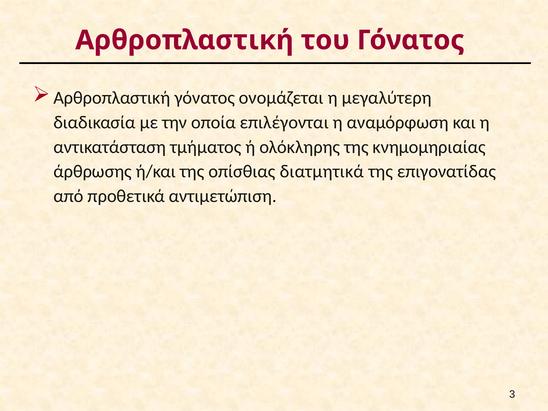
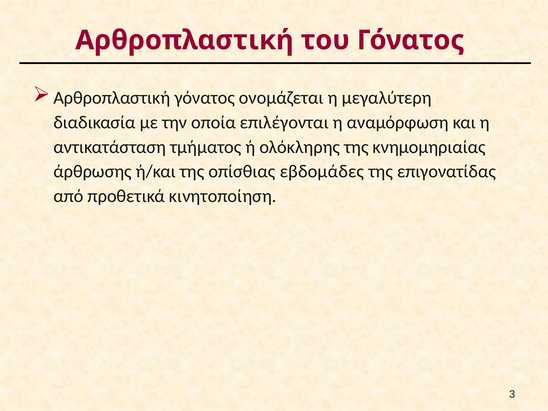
διατμητικά: διατμητικά -> εβδομάδες (322, 172)
αντιμετώπιση: αντιμετώπιση -> κινητοποίηση (223, 196)
